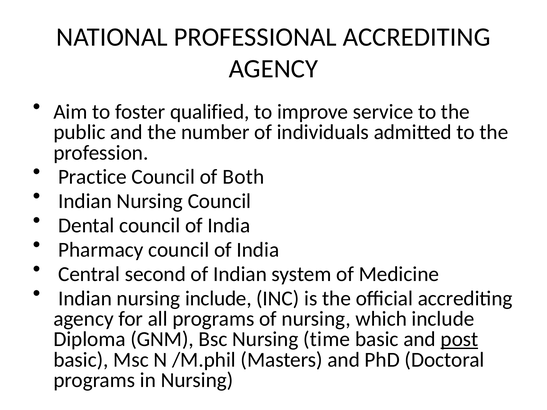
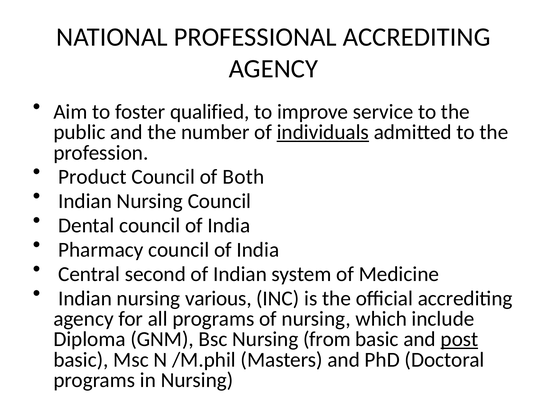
individuals underline: none -> present (323, 132)
Practice: Practice -> Product (92, 177)
nursing include: include -> various (218, 299)
time: time -> from (327, 340)
